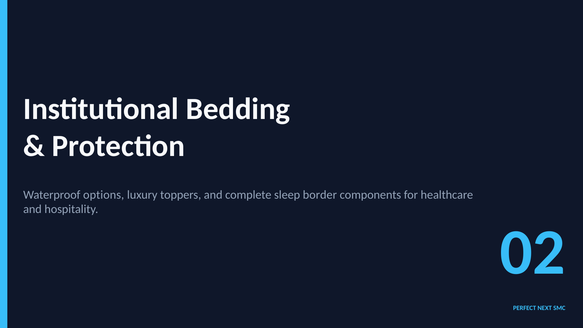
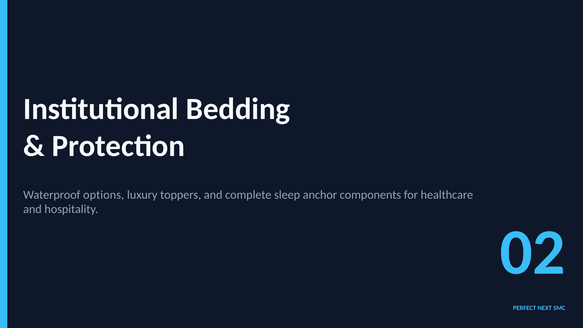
border: border -> anchor (320, 195)
